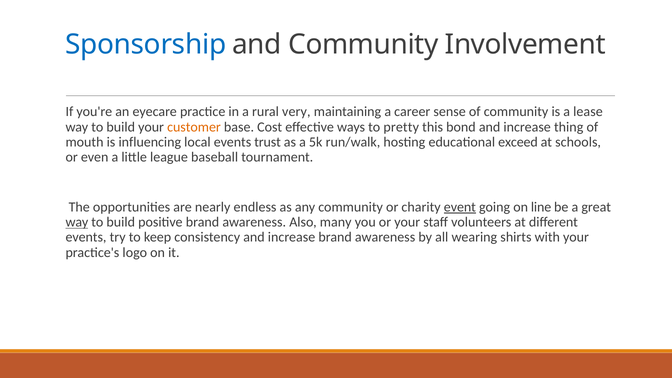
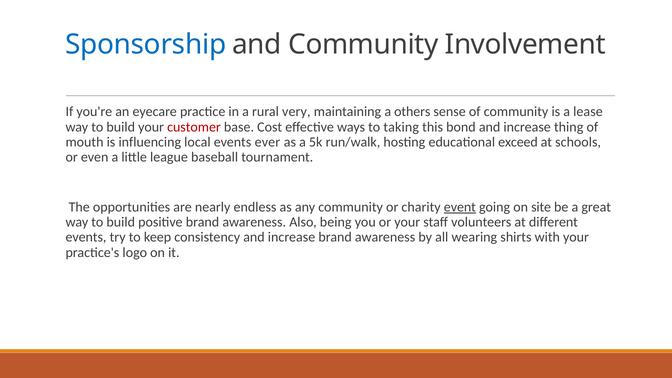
career: career -> others (412, 112)
customer colour: orange -> red (194, 127)
pretty: pretty -> taking (401, 127)
trust: trust -> ever (267, 142)
line: line -> site (541, 207)
way underline: present -> none (77, 222)
many: many -> being (336, 222)
